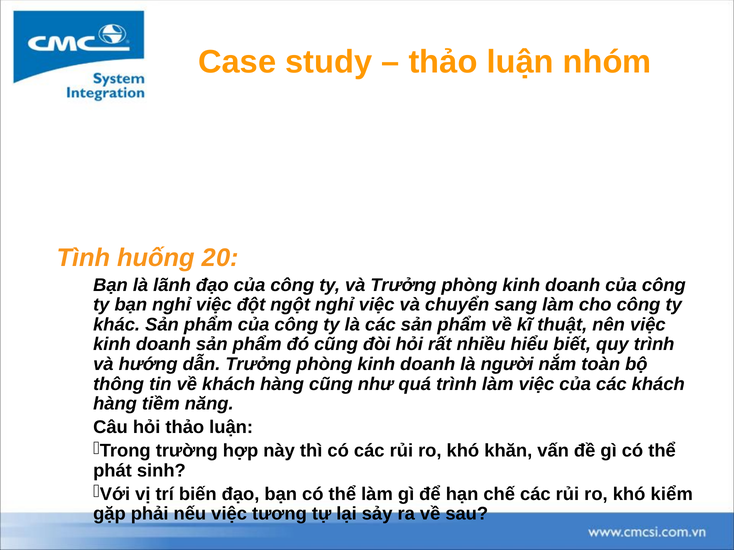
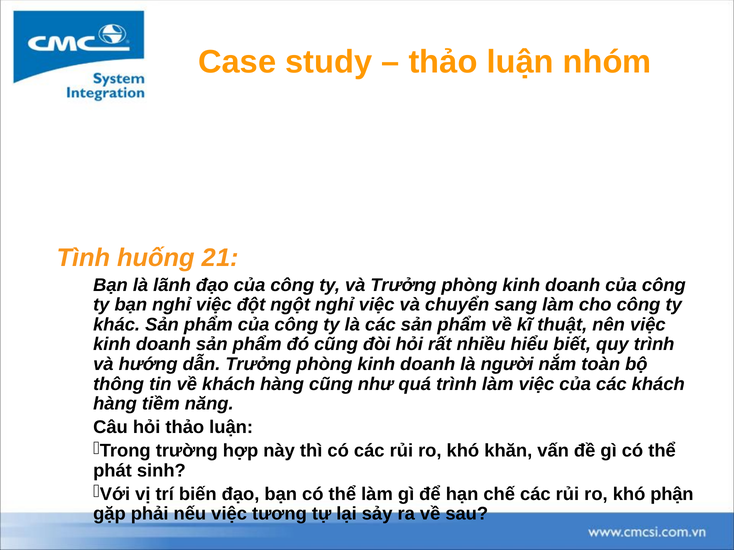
20: 20 -> 21 (220, 258)
kiểm: kiểm -> phận (672, 495)
